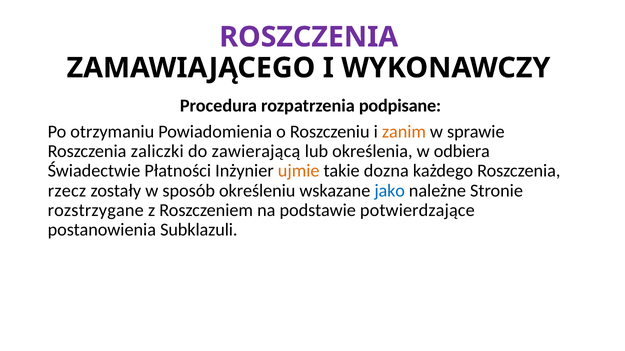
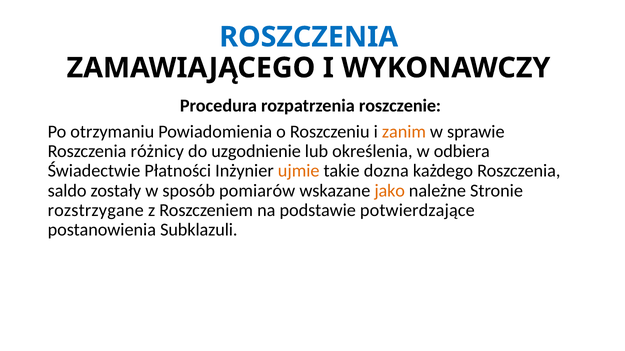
ROSZCZENIA colour: purple -> blue (309, 37)
podpisane: podpisane -> roszczenie (400, 106)
zaliczki: zaliczki -> różnicy (157, 152)
zawierającą: zawierającą -> uzgodnienie (256, 152)
rzecz: rzecz -> saldo (67, 191)
określeniu: określeniu -> pomiarów (257, 191)
jako colour: blue -> orange (390, 191)
